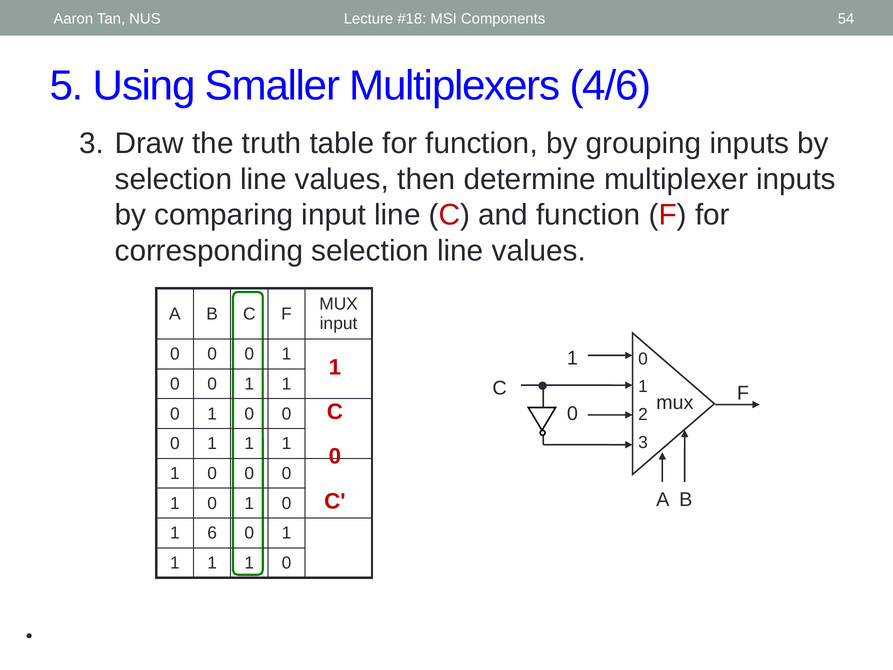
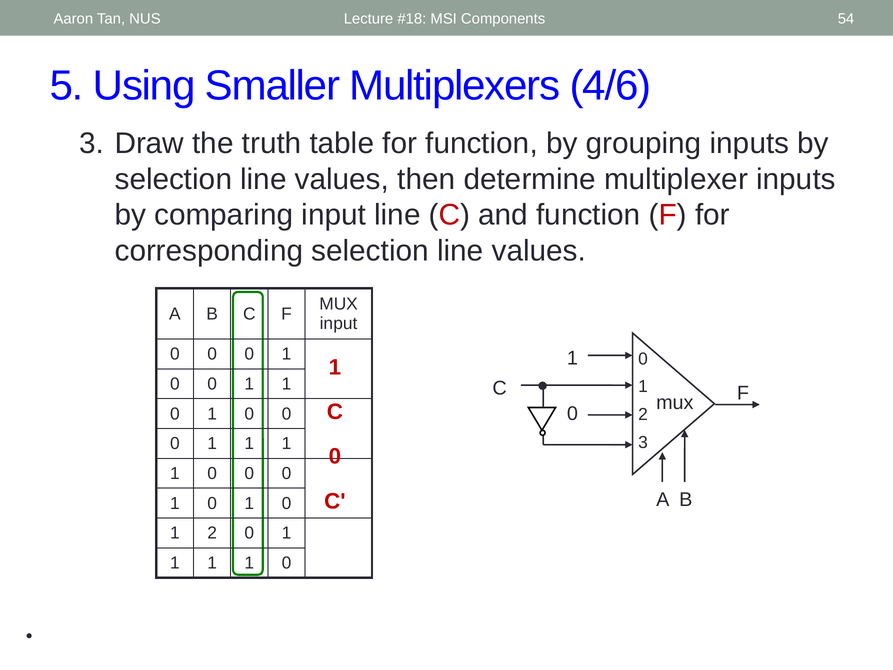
6: 6 -> 2 (212, 533)
